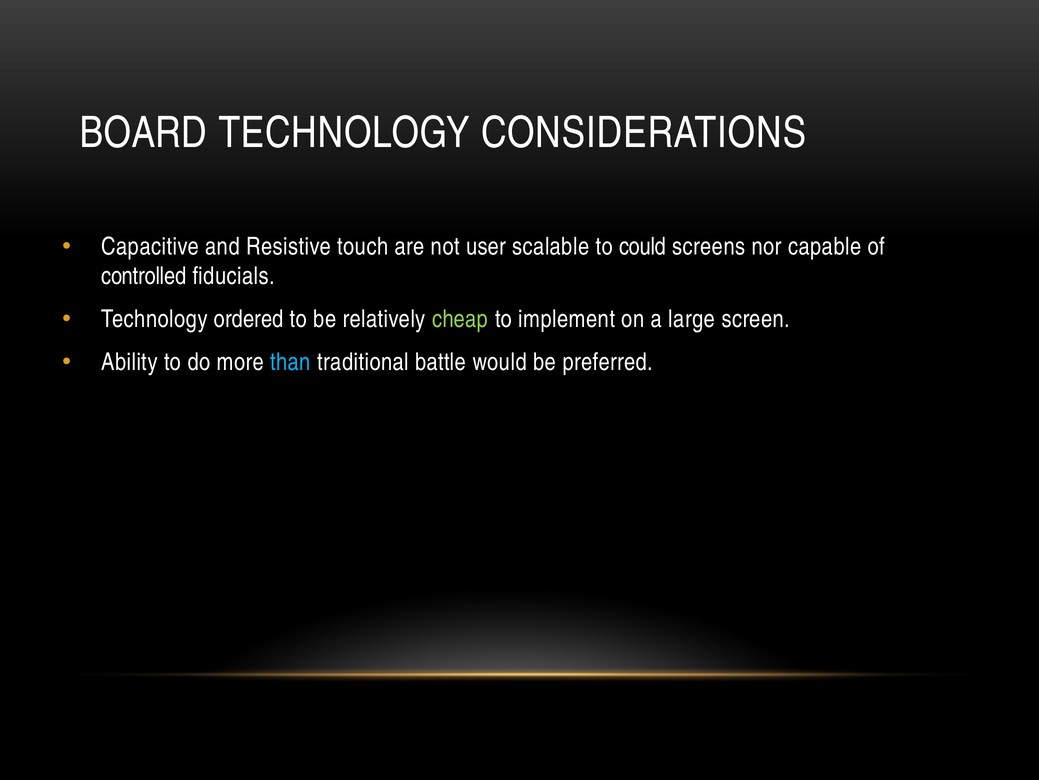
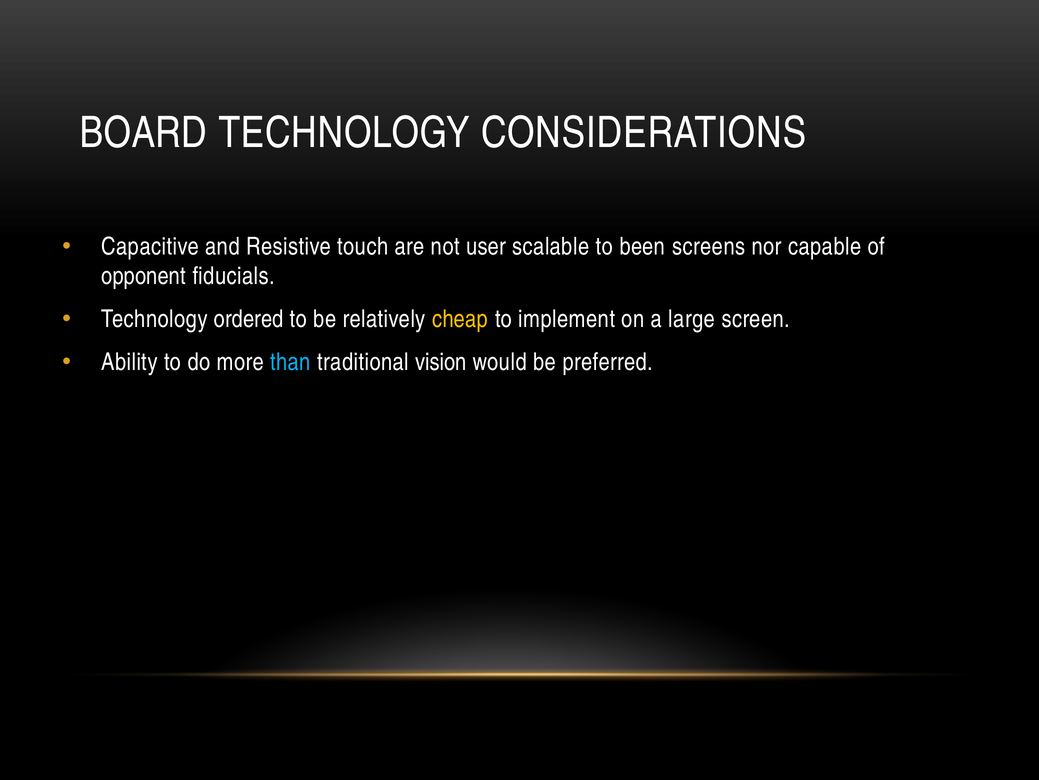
could: could -> been (642, 246)
controlled: controlled -> opponent (144, 276)
cheap colour: light green -> yellow (460, 319)
battle: battle -> vision (441, 362)
